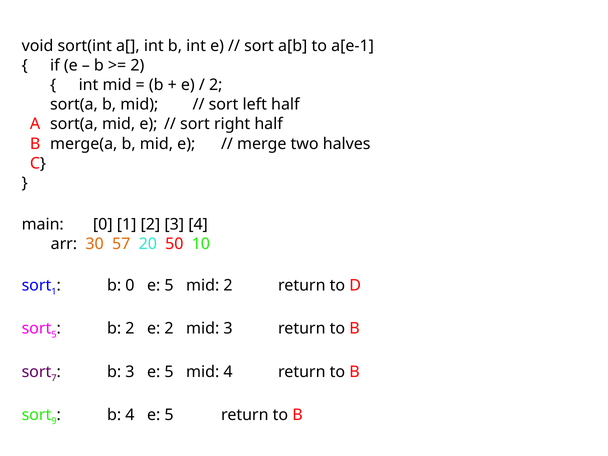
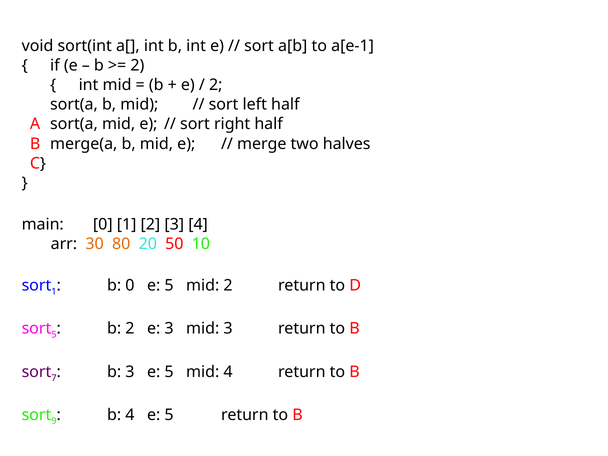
57: 57 -> 80 (121, 244)
e 2: 2 -> 3 (169, 329)
